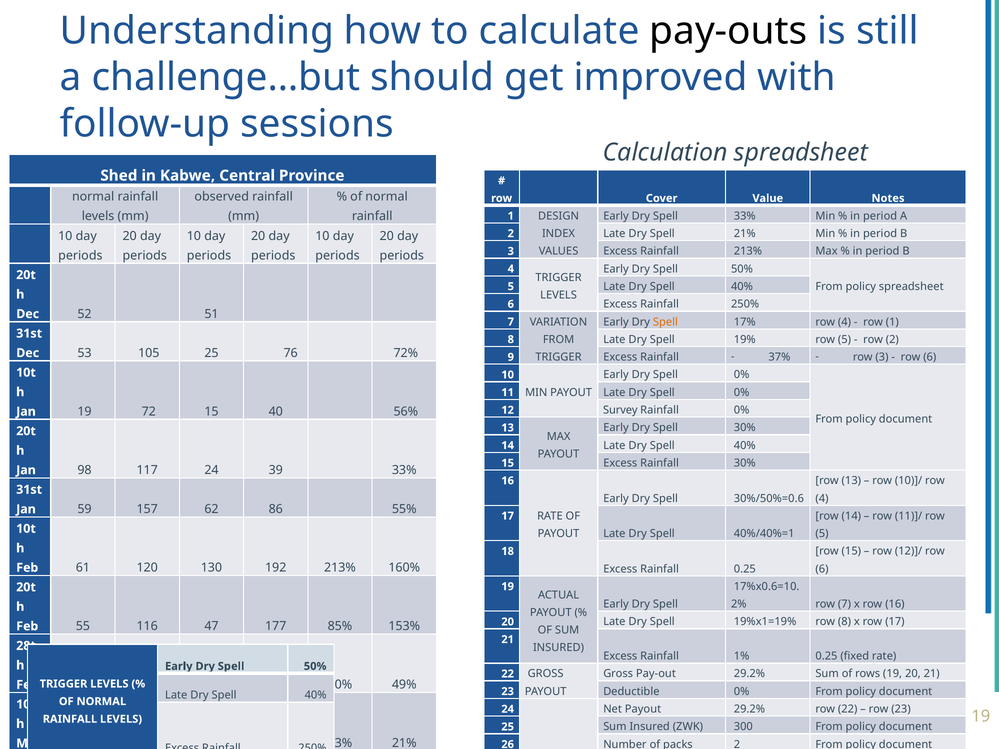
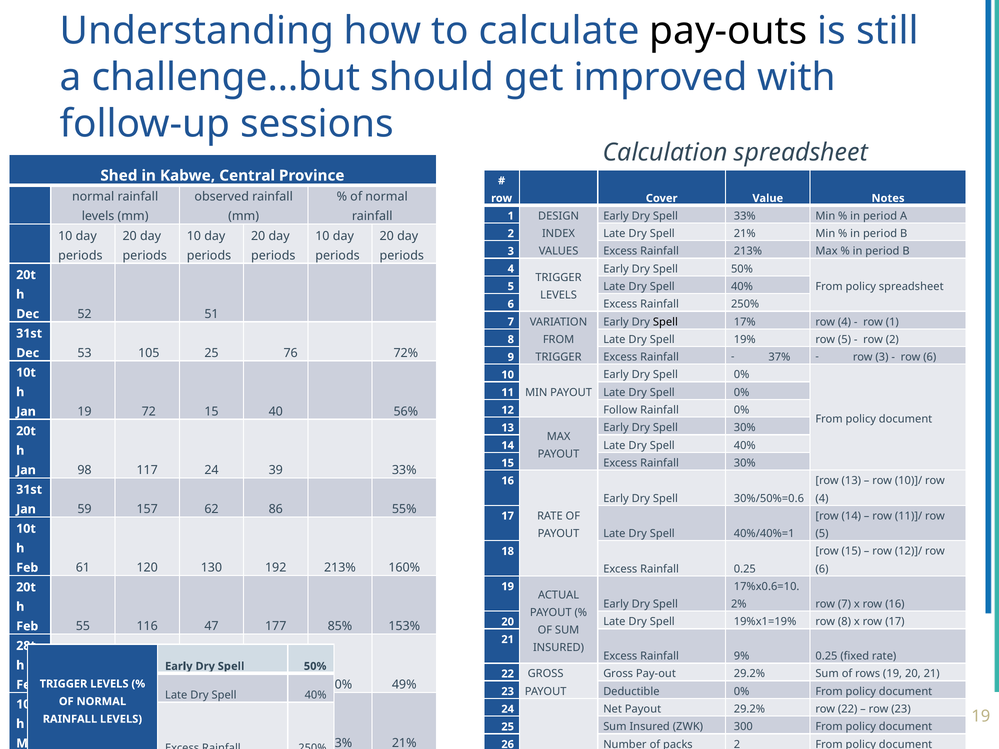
Spell colour: orange -> black (665, 322)
Survey: Survey -> Follow (620, 410)
1%: 1% -> 9% (742, 656)
